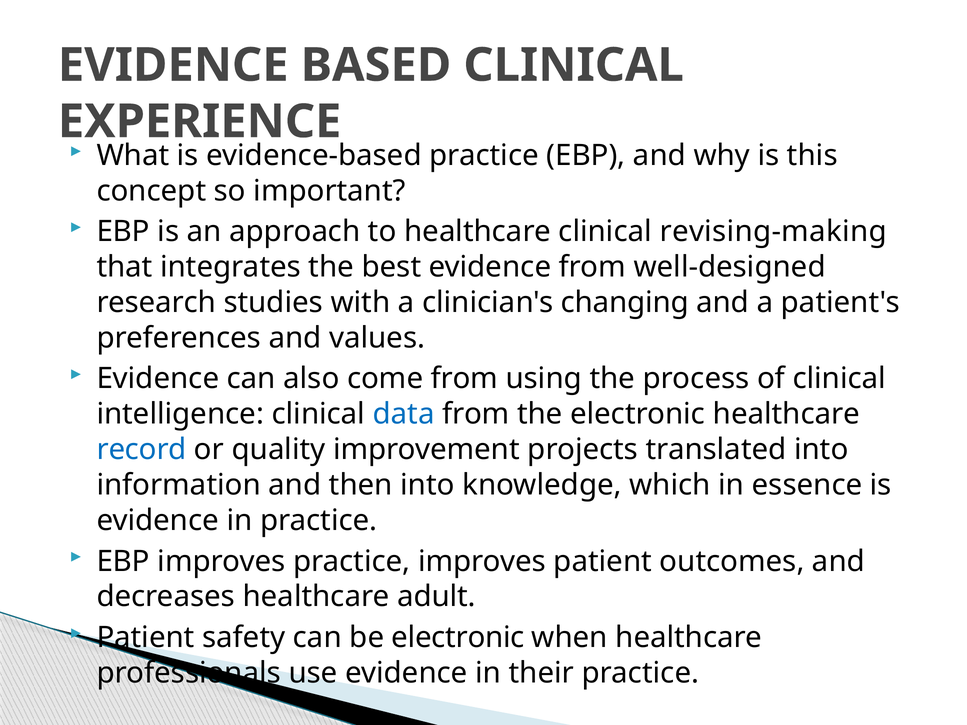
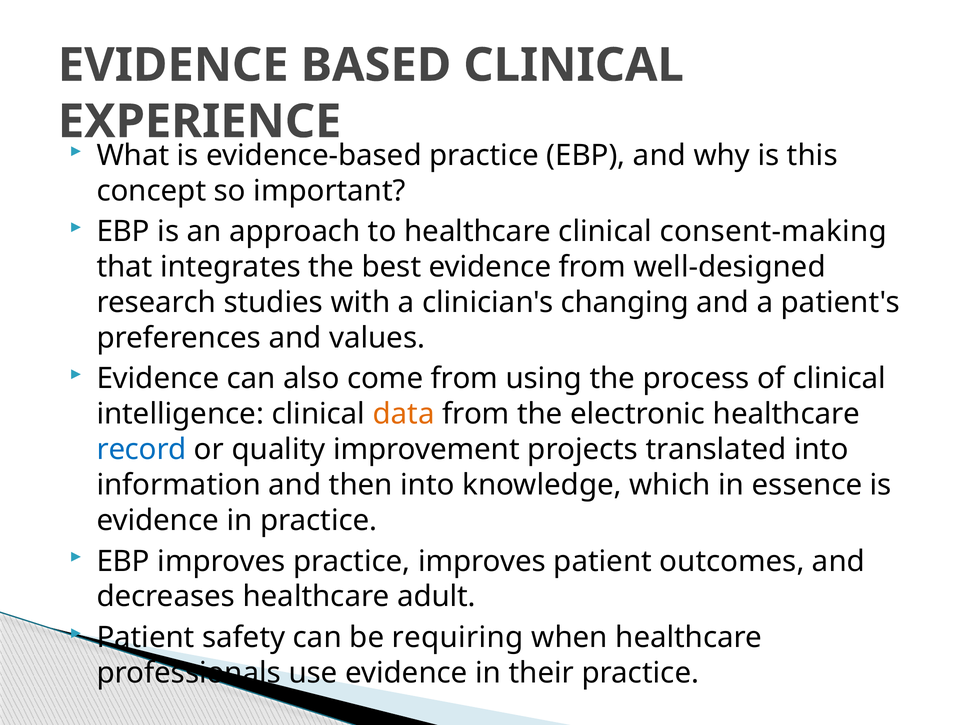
revising-making: revising-making -> consent-making (773, 232)
data colour: blue -> orange (404, 414)
be electronic: electronic -> requiring (458, 638)
